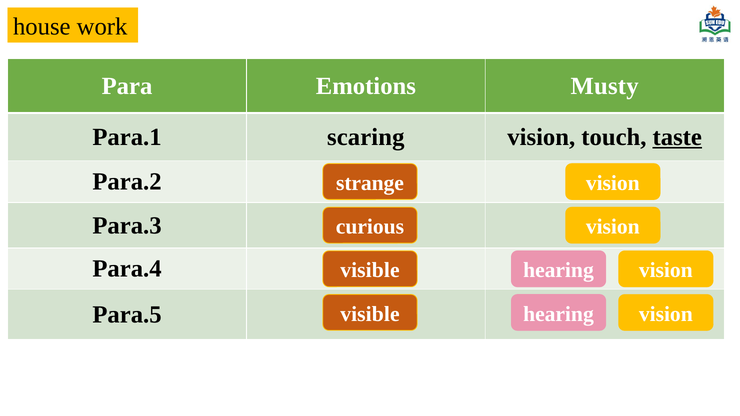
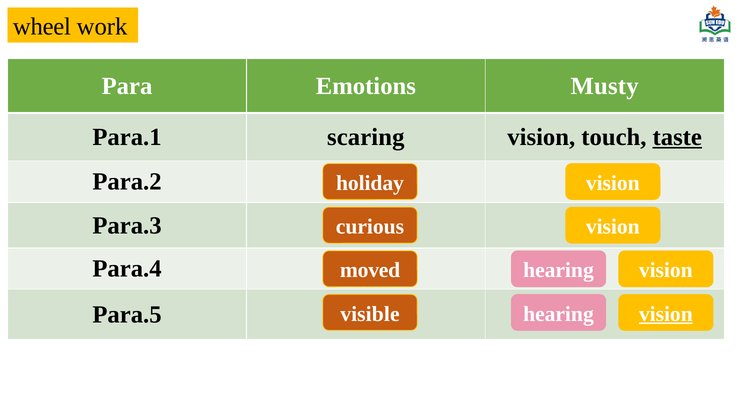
house: house -> wheel (42, 27)
strange: strange -> holiday (370, 183)
visible: visible -> moved (370, 270)
vision underline: none -> present (666, 314)
